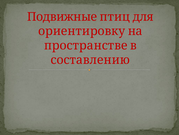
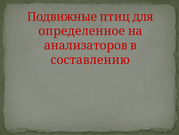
ориентировку: ориентировку -> определенное (82, 31)
пространстве: пространстве -> анализаторов (86, 45)
